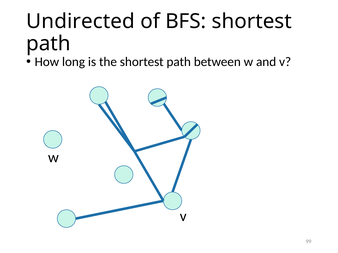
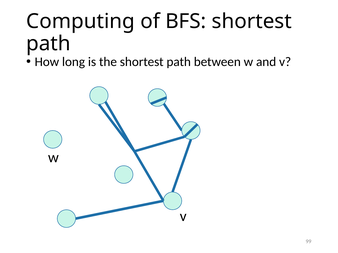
Undirected: Undirected -> Computing (81, 21)
